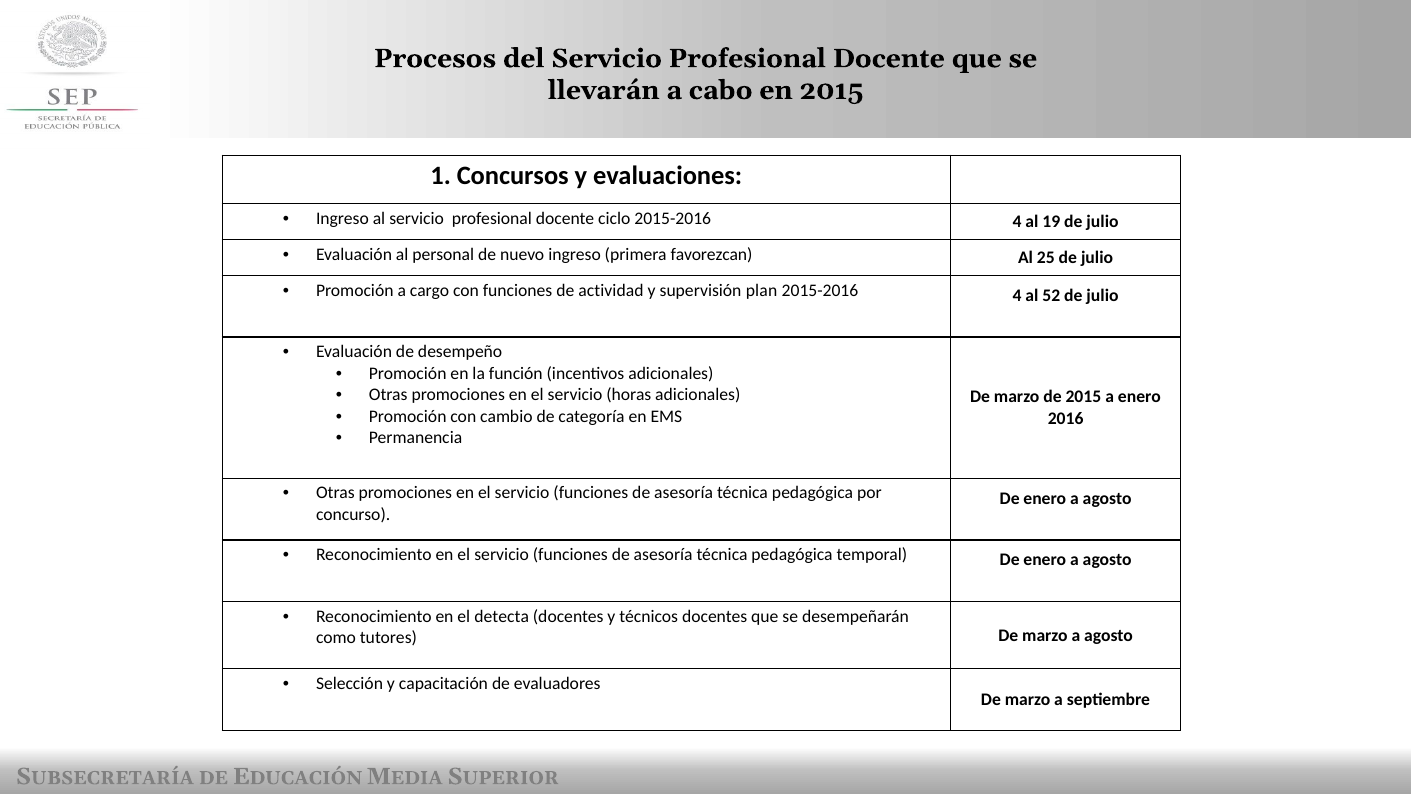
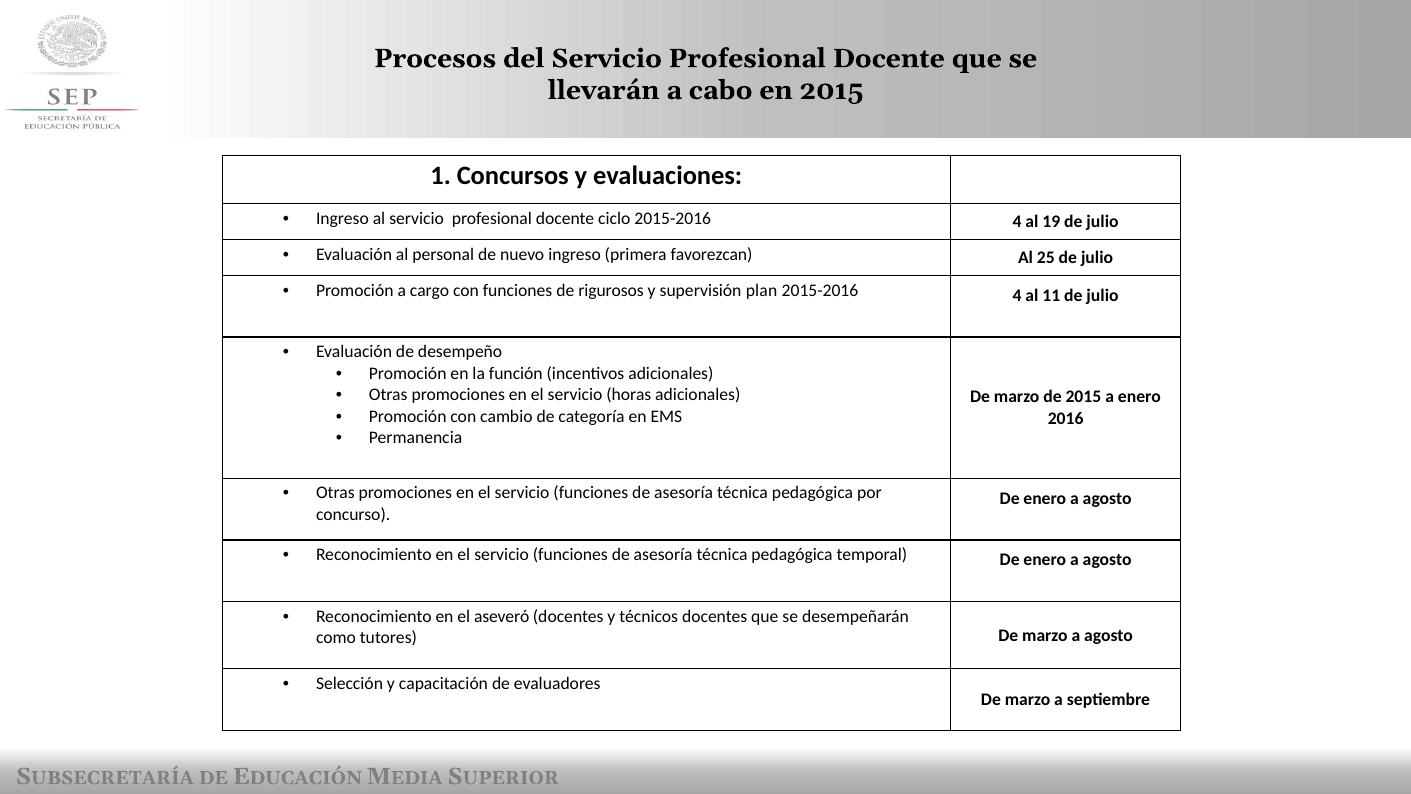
actividad: actividad -> rigurosos (611, 290)
52: 52 -> 11 (1051, 295)
detecta: detecta -> aseveró (502, 616)
